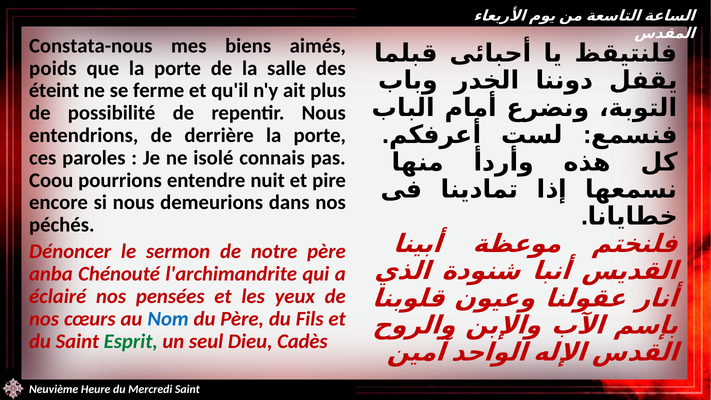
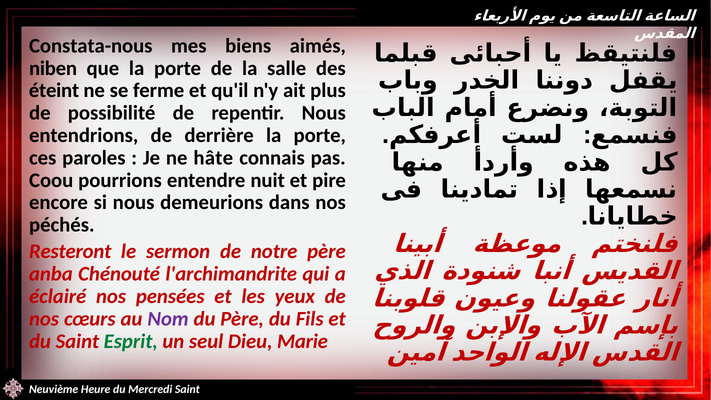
poids: poids -> niben (53, 68)
isolé: isolé -> hâte (213, 158)
Dénoncer: Dénoncer -> Resteront (70, 252)
Nom colour: blue -> purple (168, 319)
Cadès: Cadès -> Marie (302, 341)
